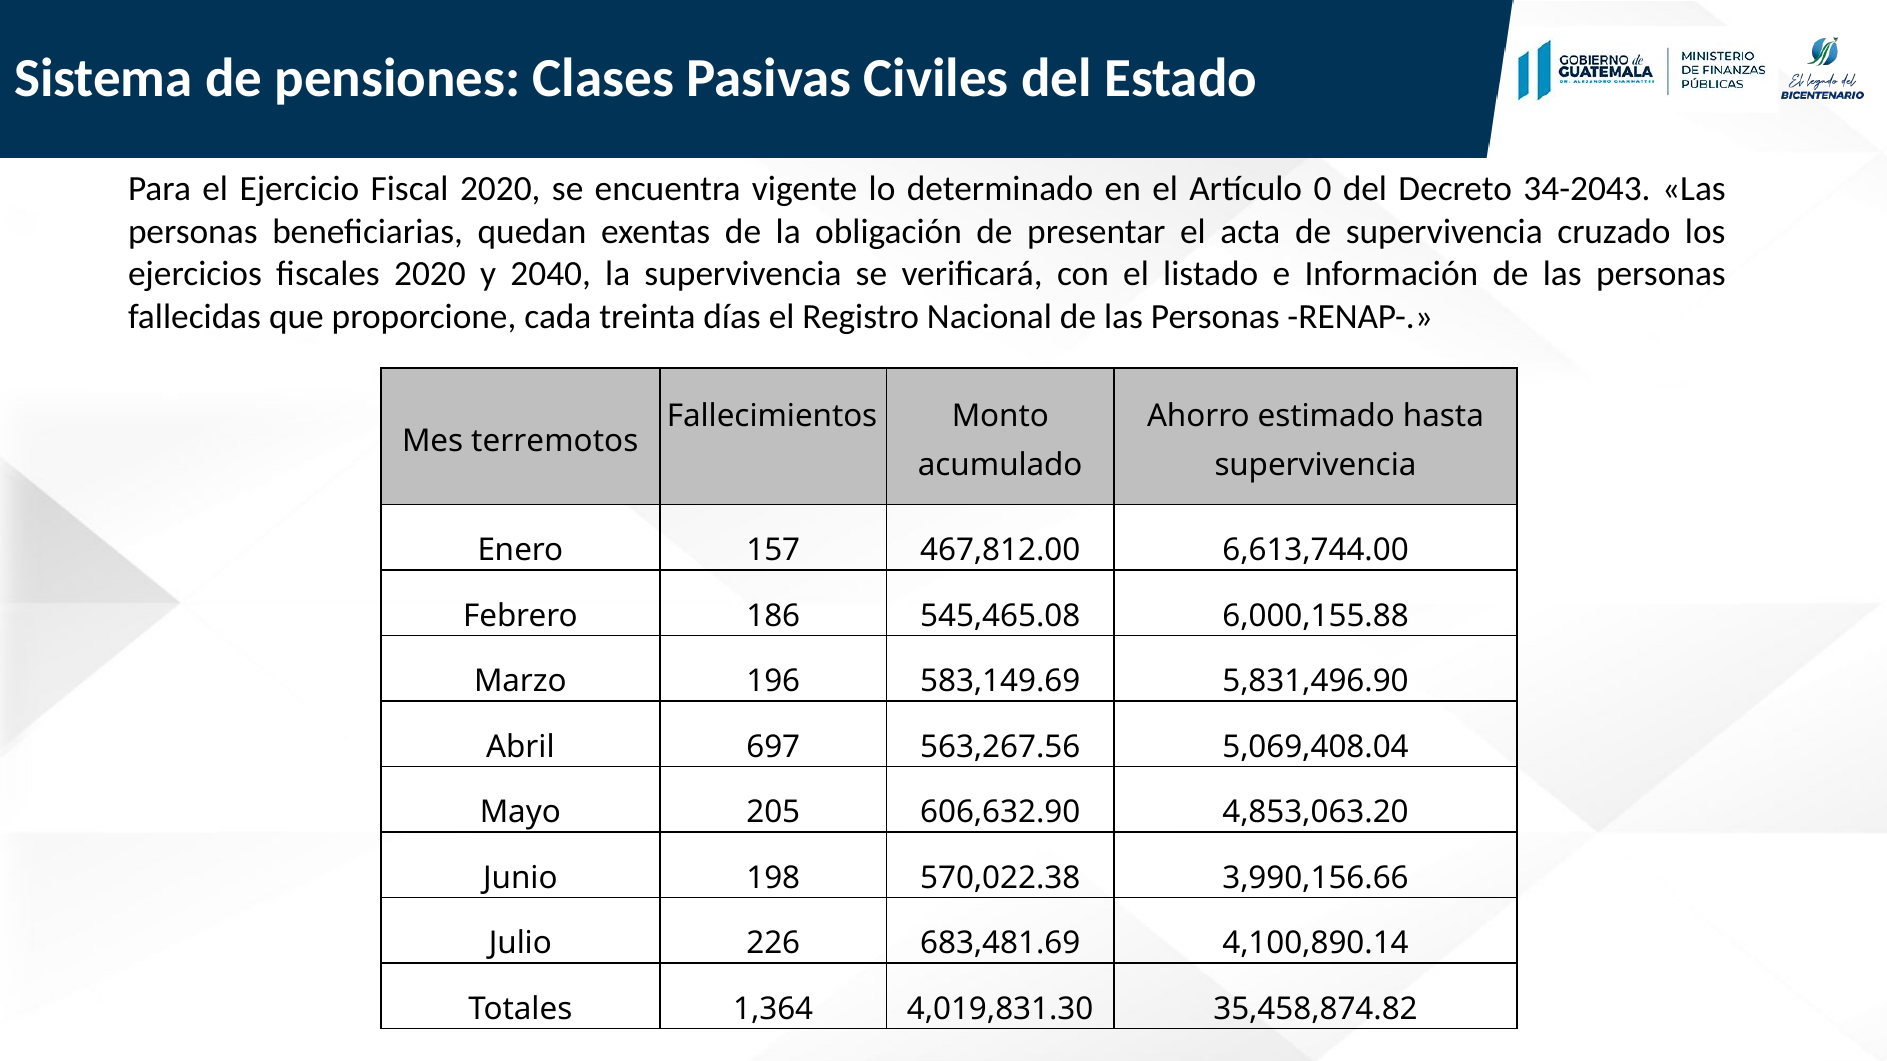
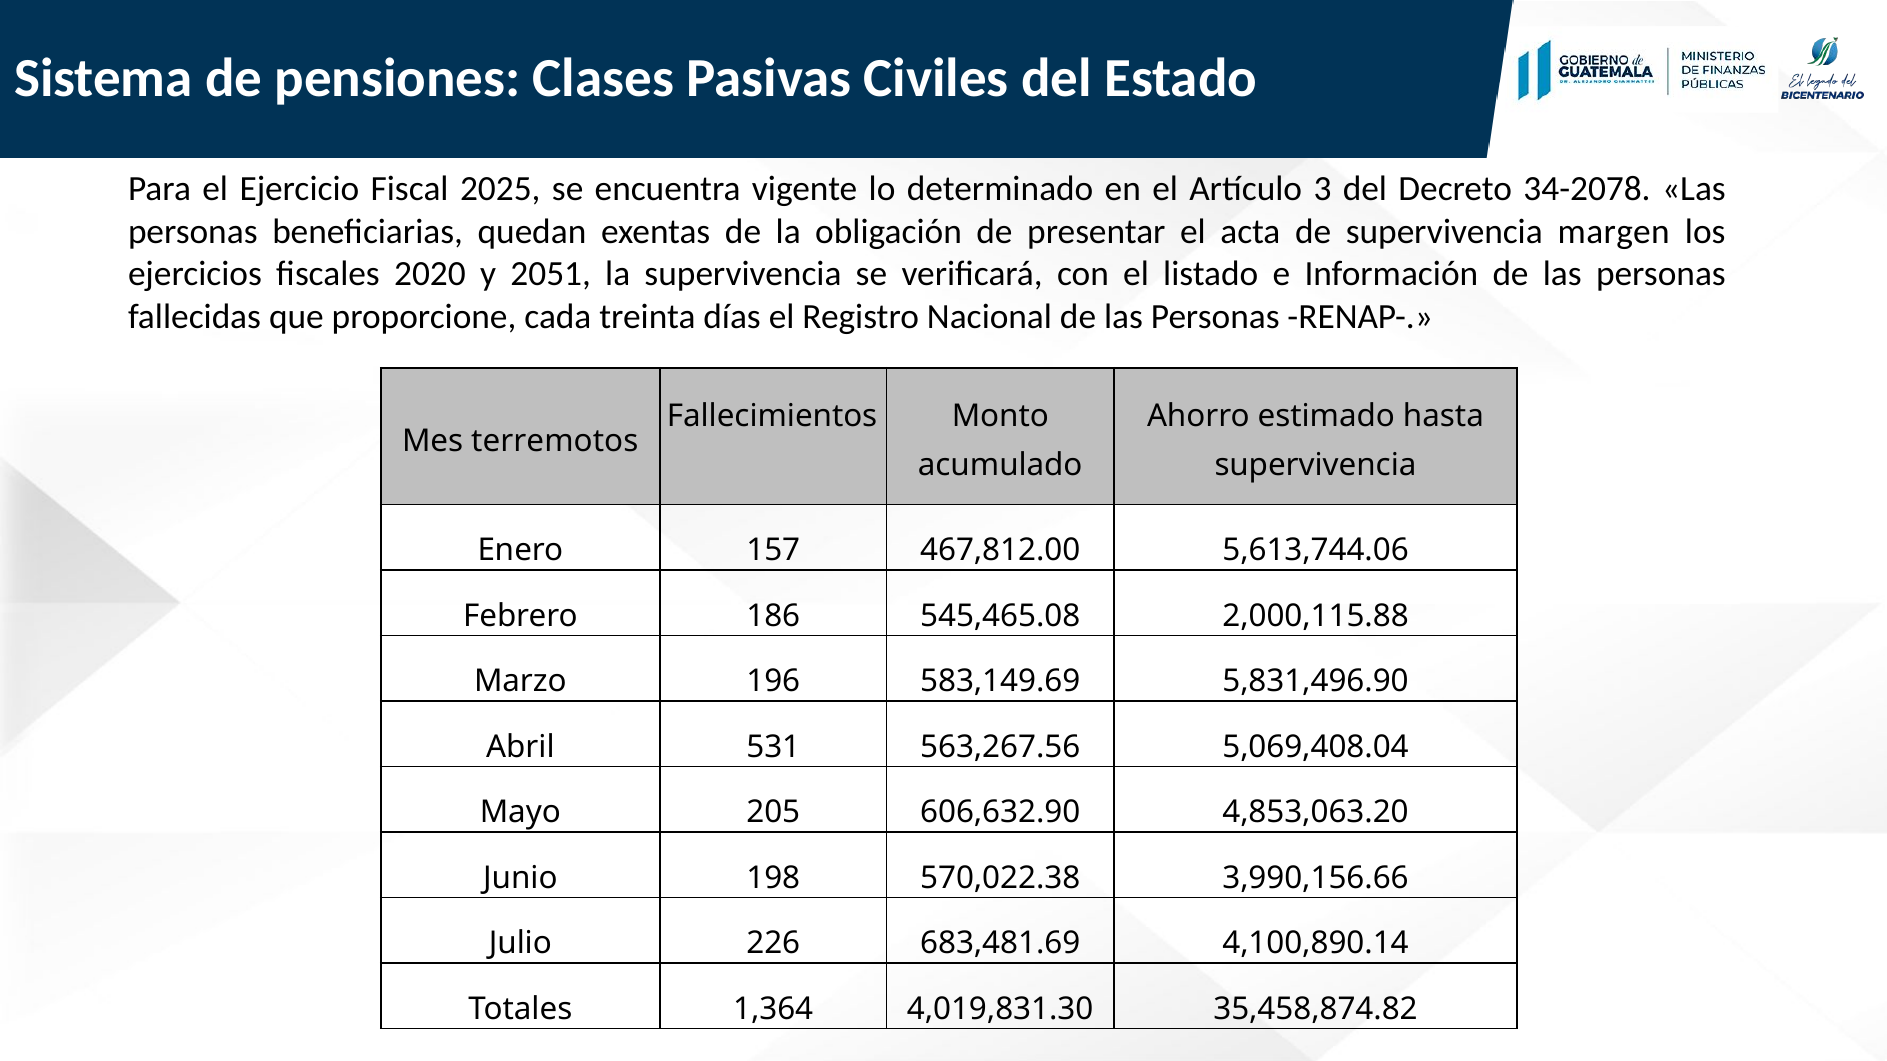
Fiscal 2020: 2020 -> 2025 (500, 189)
0: 0 -> 3 (1322, 189)
34-2043: 34-2043 -> 34-2078 (1587, 189)
cruzado: cruzado -> margen (1614, 232)
2040: 2040 -> 2051 (551, 274)
6,613,744.00: 6,613,744.00 -> 5,613,744.06 (1316, 551)
6,000,155.88: 6,000,155.88 -> 2,000,115.88 (1316, 616)
697: 697 -> 531 (773, 747)
